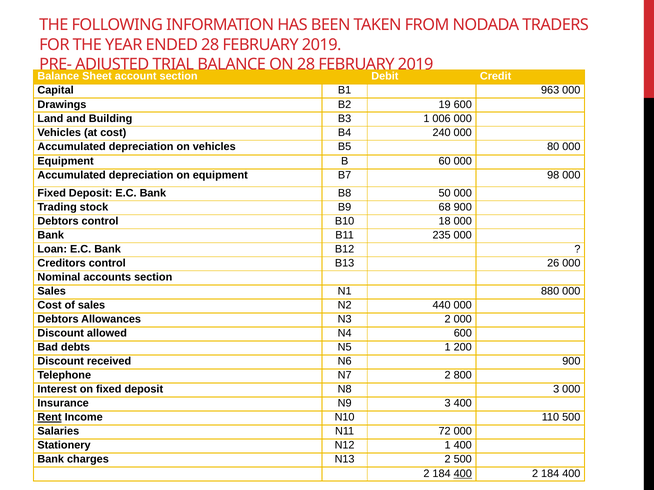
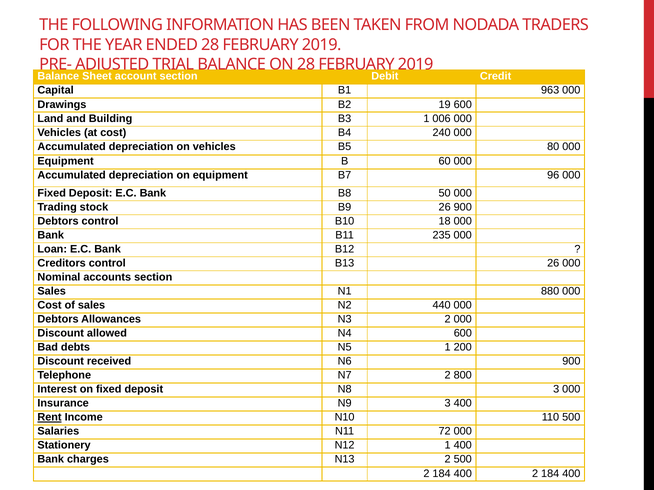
98: 98 -> 96 (553, 175)
B9 68: 68 -> 26 (445, 207)
400 underline: present -> none (463, 474)
